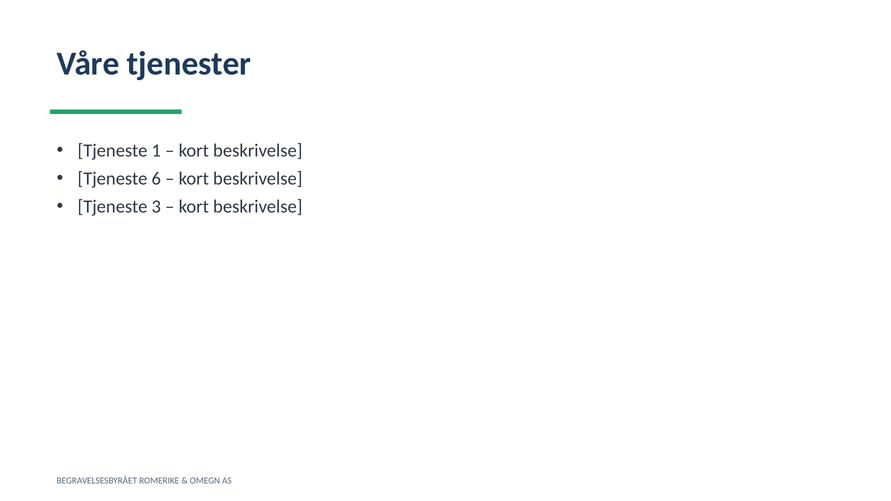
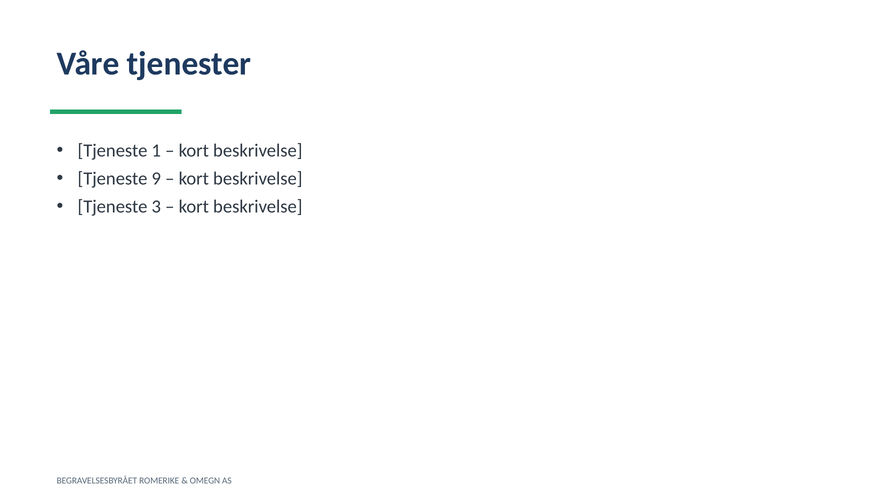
6: 6 -> 9 (156, 179)
